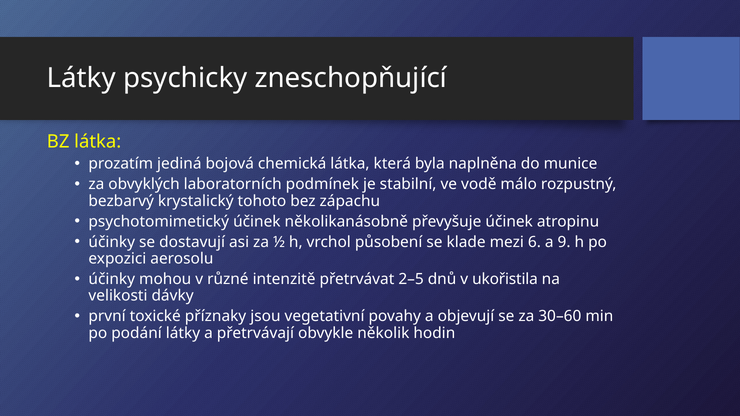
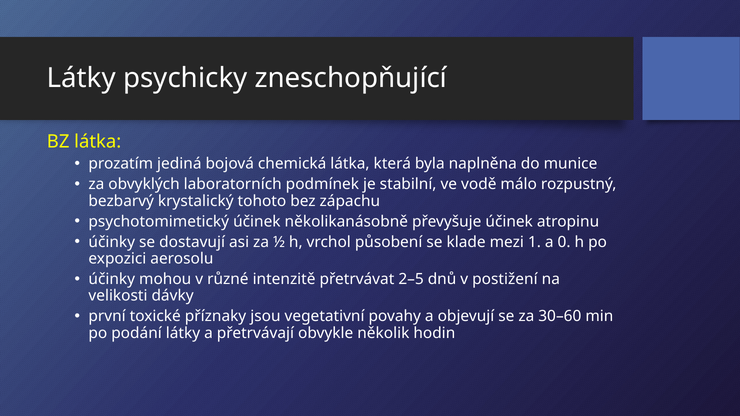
6: 6 -> 1 (534, 242)
9: 9 -> 0 (564, 242)
ukořistila: ukořistila -> postižení (505, 279)
